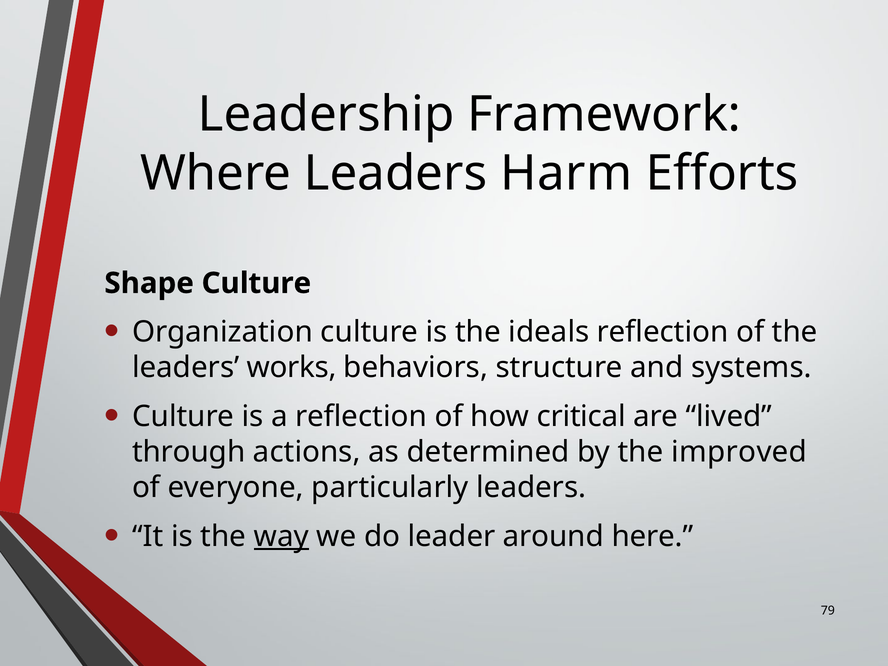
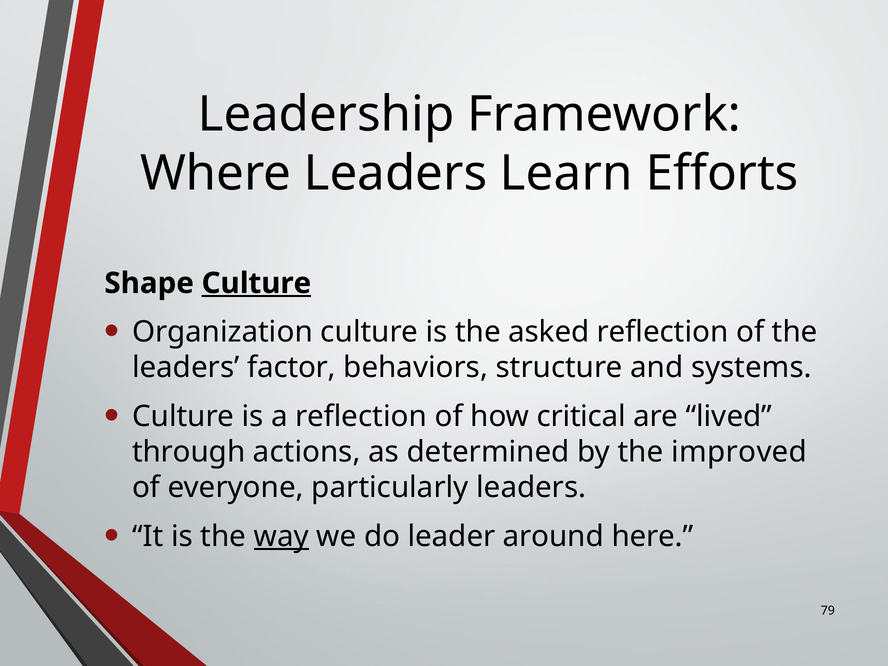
Harm: Harm -> Learn (566, 174)
Culture underline: none -> present (256, 283)
ideals: ideals -> asked (549, 332)
works: works -> factor (291, 368)
